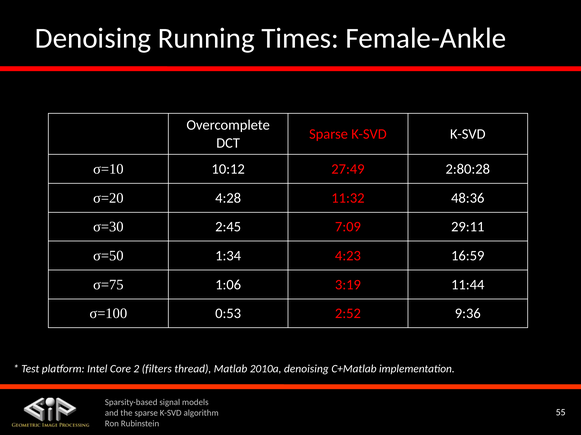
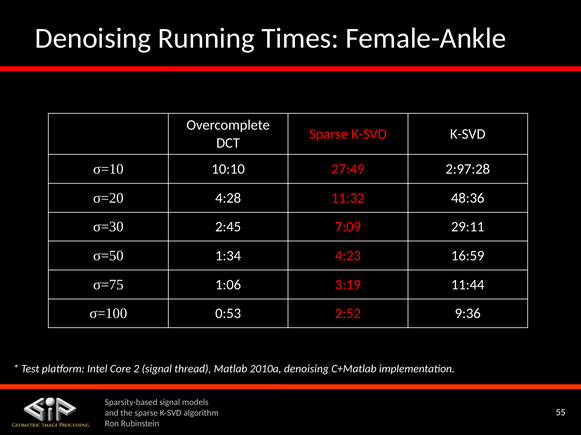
10:12: 10:12 -> 10:10 (228, 169)
2:80:28: 2:80:28 -> 2:97:28 (468, 169)
2 filters: filters -> signal (157, 370)
